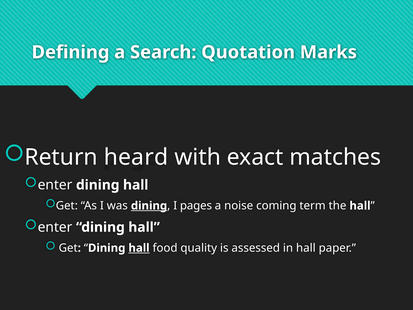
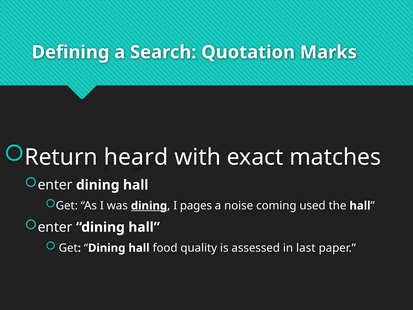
term: term -> used (313, 206)
hall underline: present -> none (139, 248)
in hall: hall -> last (306, 248)
